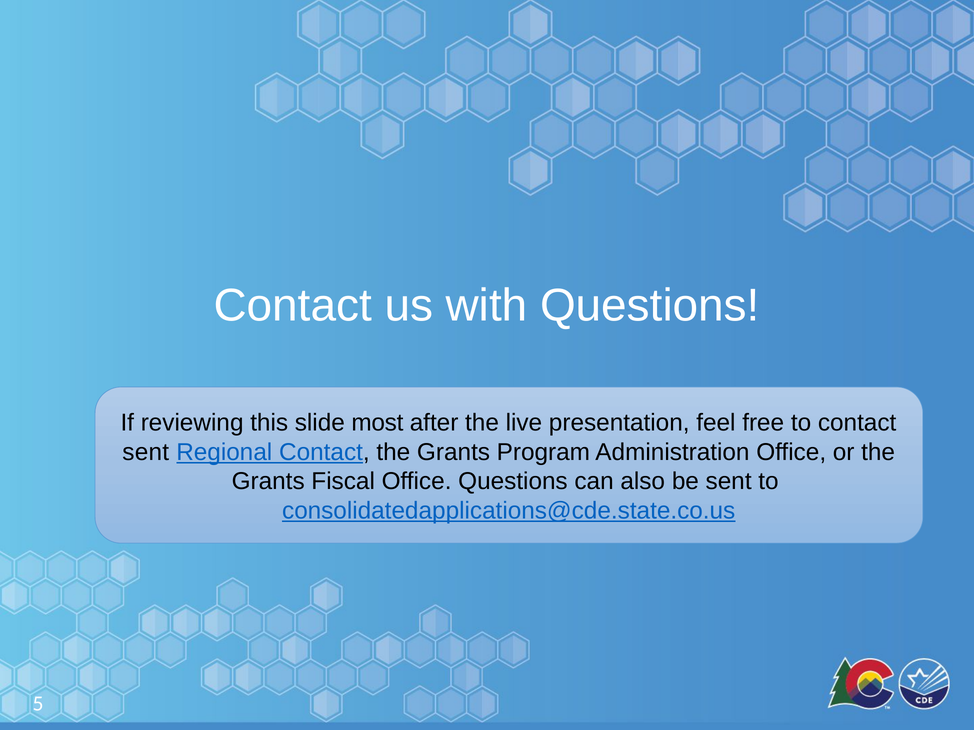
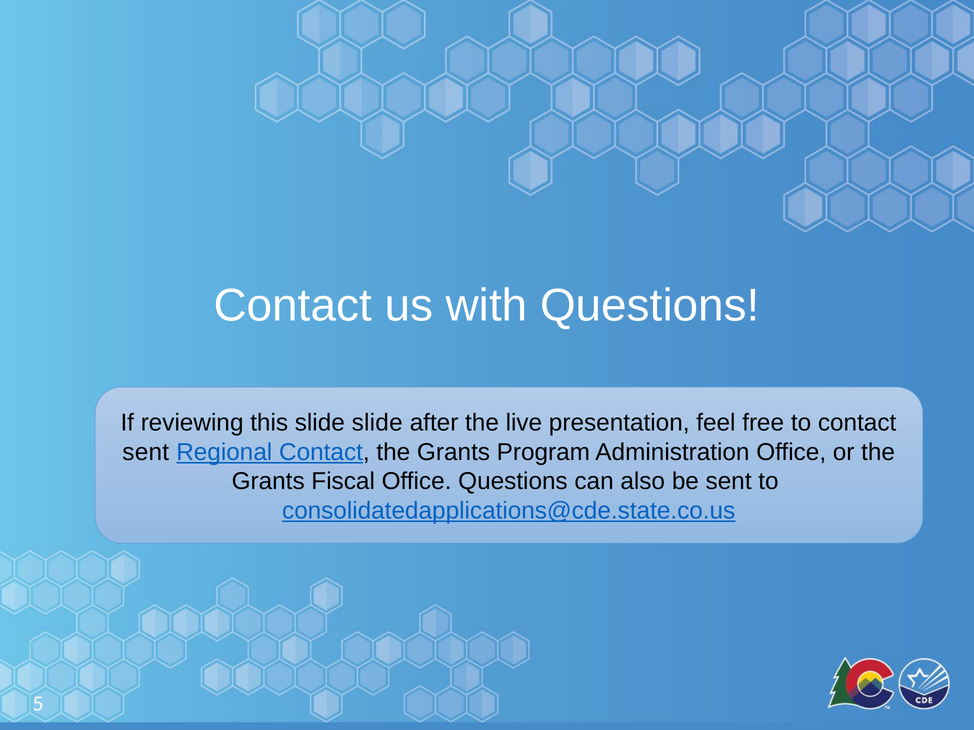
slide most: most -> slide (377, 423)
